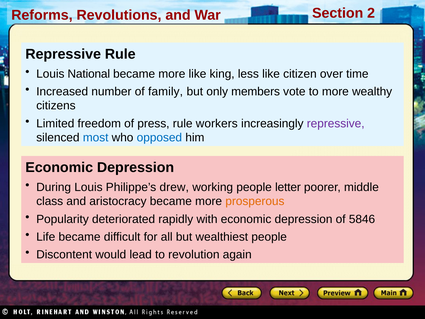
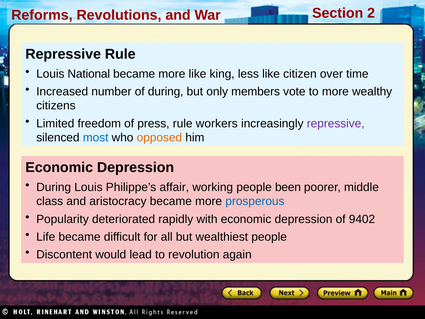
of family: family -> during (166, 91)
opposed colour: blue -> orange (159, 138)
drew: drew -> affair (174, 187)
letter: letter -> been (288, 187)
prosperous colour: orange -> blue (255, 201)
5846: 5846 -> 9402 (362, 219)
